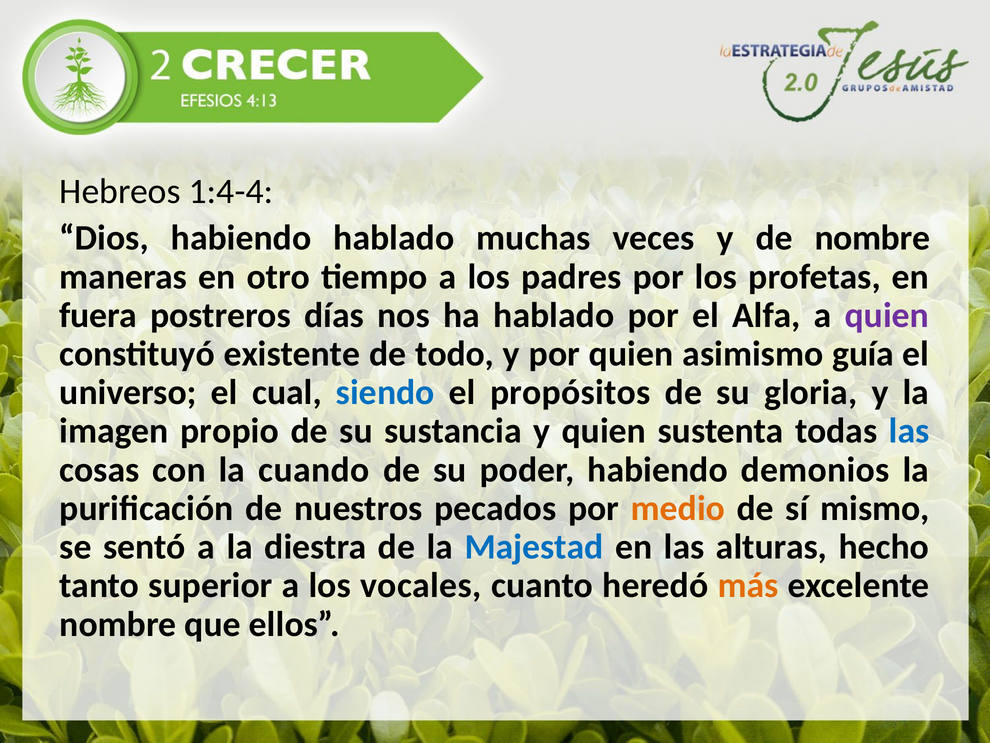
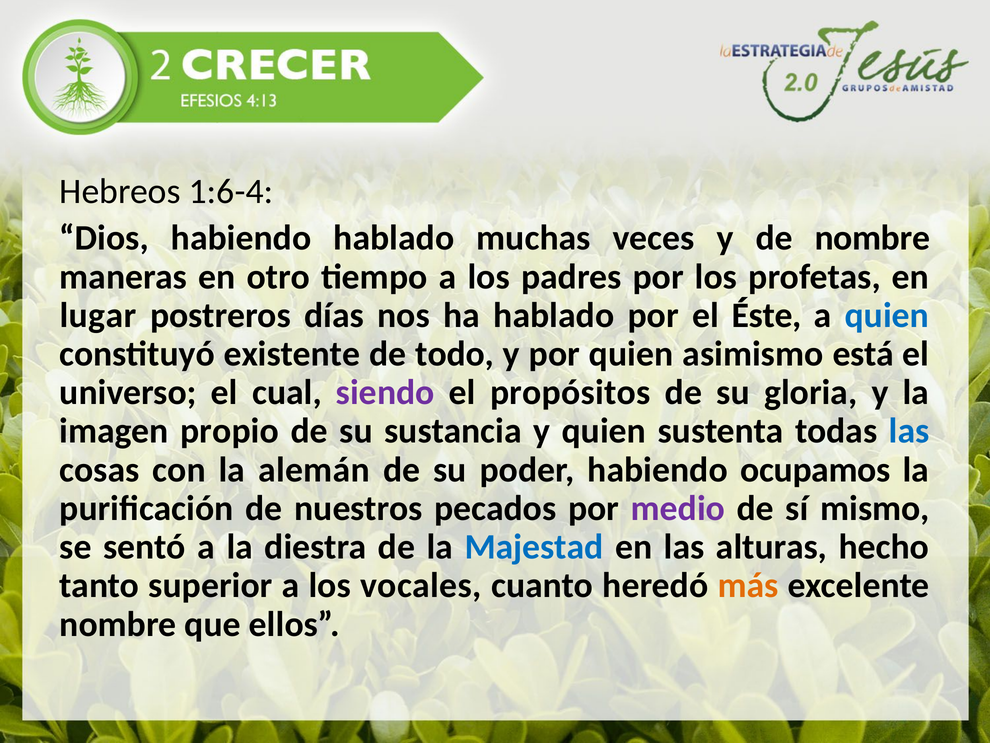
1:4-4: 1:4-4 -> 1:6-4 (231, 191)
fuera: fuera -> lugar (98, 315)
Alfa: Alfa -> Éste (767, 315)
quien colour: purple -> blue (887, 315)
guía: guía -> está (863, 354)
siendo colour: blue -> purple (385, 392)
cuando: cuando -> alemán (314, 469)
demonios: demonios -> ocupamos (815, 469)
medio colour: orange -> purple (678, 508)
